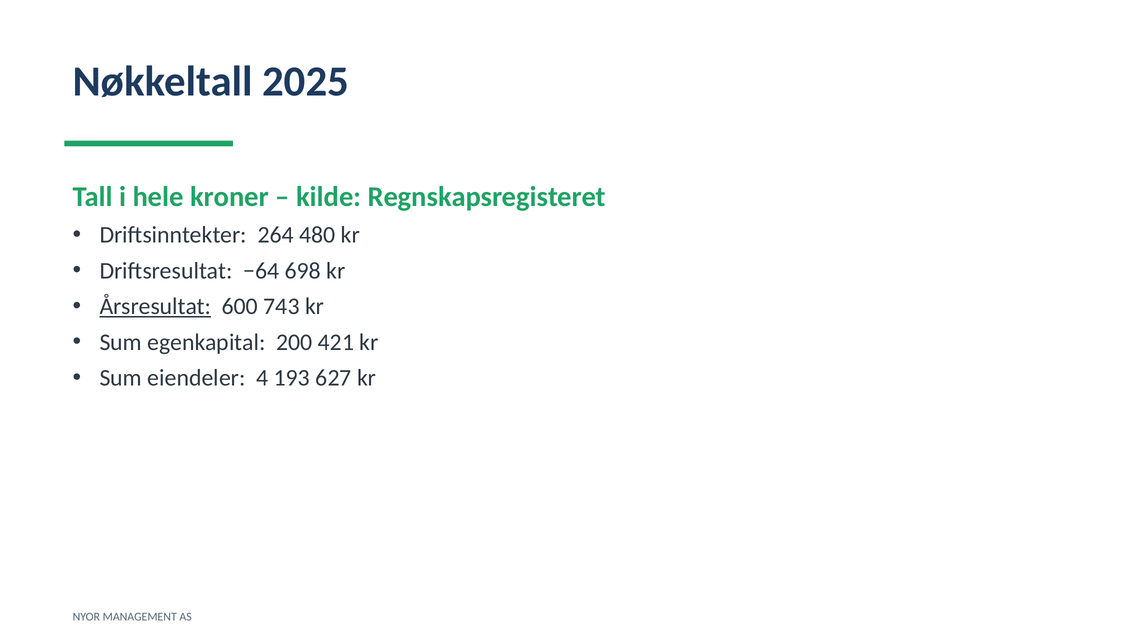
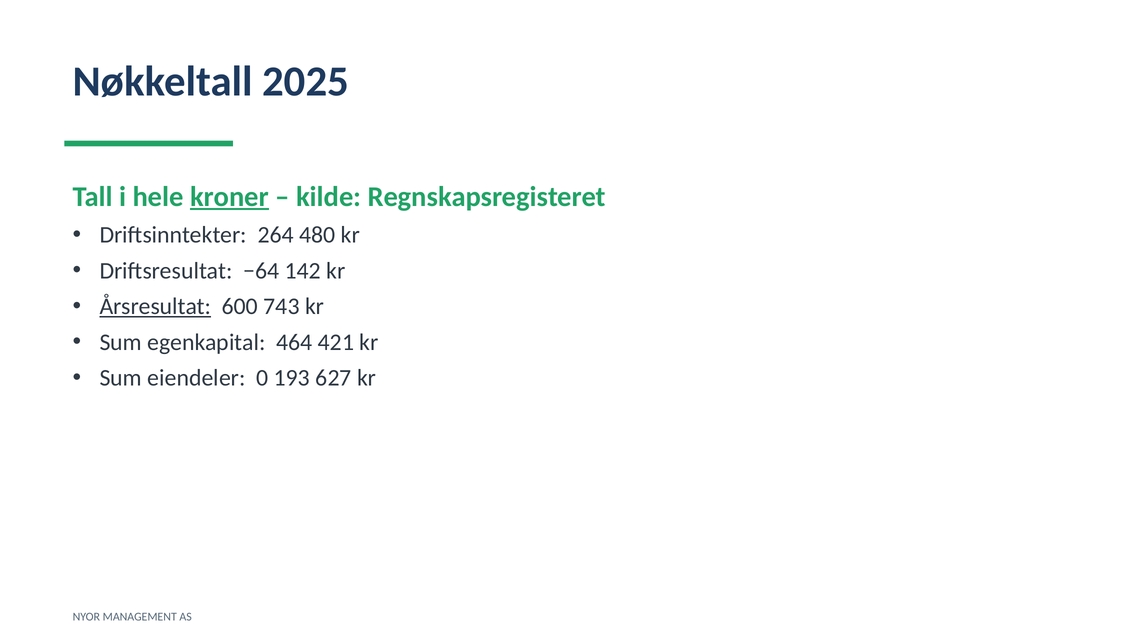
kroner underline: none -> present (230, 197)
698: 698 -> 142 (303, 271)
200: 200 -> 464 (294, 342)
4: 4 -> 0 (262, 378)
